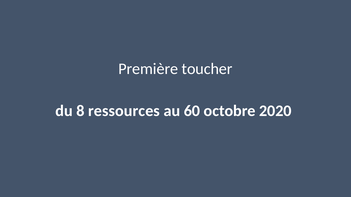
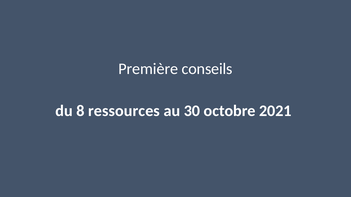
toucher: toucher -> conseils (207, 69)
60: 60 -> 30 (192, 111)
2020: 2020 -> 2021 (275, 111)
